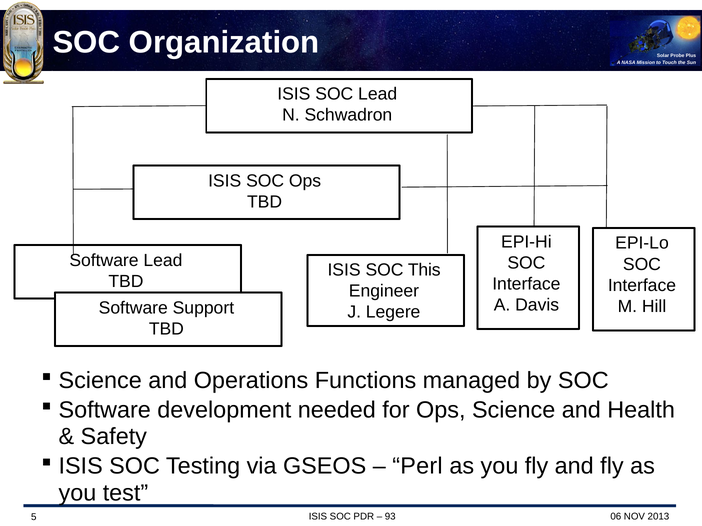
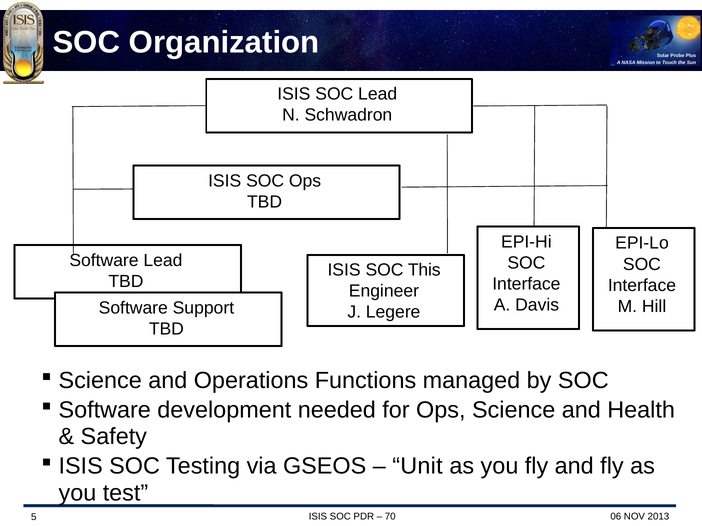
Perl: Perl -> Unit (417, 467)
93: 93 -> 70 (390, 517)
